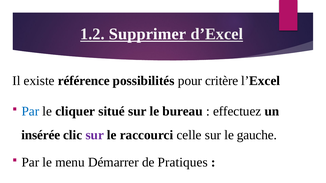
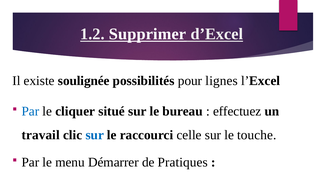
référence: référence -> soulignée (84, 81)
critère: critère -> lignes (222, 81)
insérée: insérée -> travail (41, 135)
sur colour: purple -> blue (95, 135)
gauche: gauche -> touche (257, 135)
